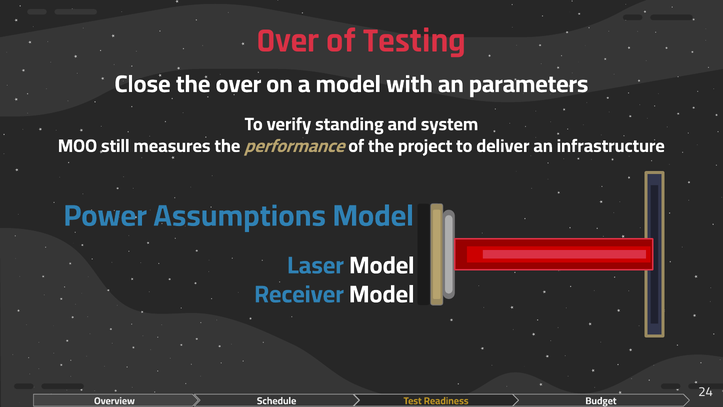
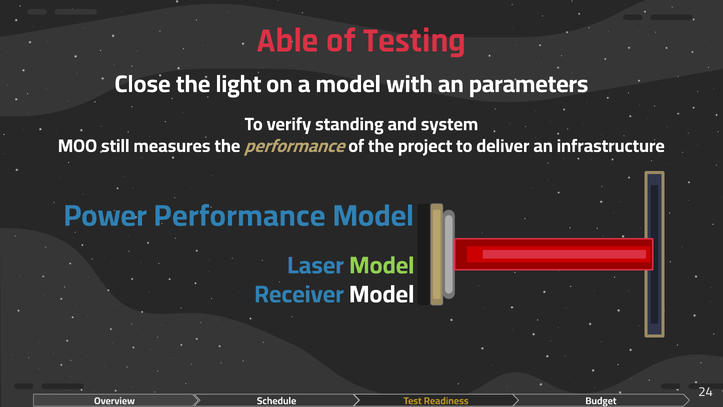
Over: Over -> Able (288, 40)
the over: over -> light (238, 84)
Power Assumptions: Assumptions -> Performance (240, 216)
Model colour: white -> light green (382, 265)
